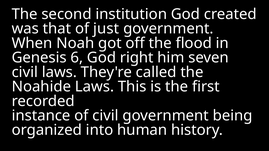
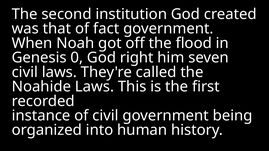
just: just -> fact (106, 29)
6: 6 -> 0 (77, 58)
